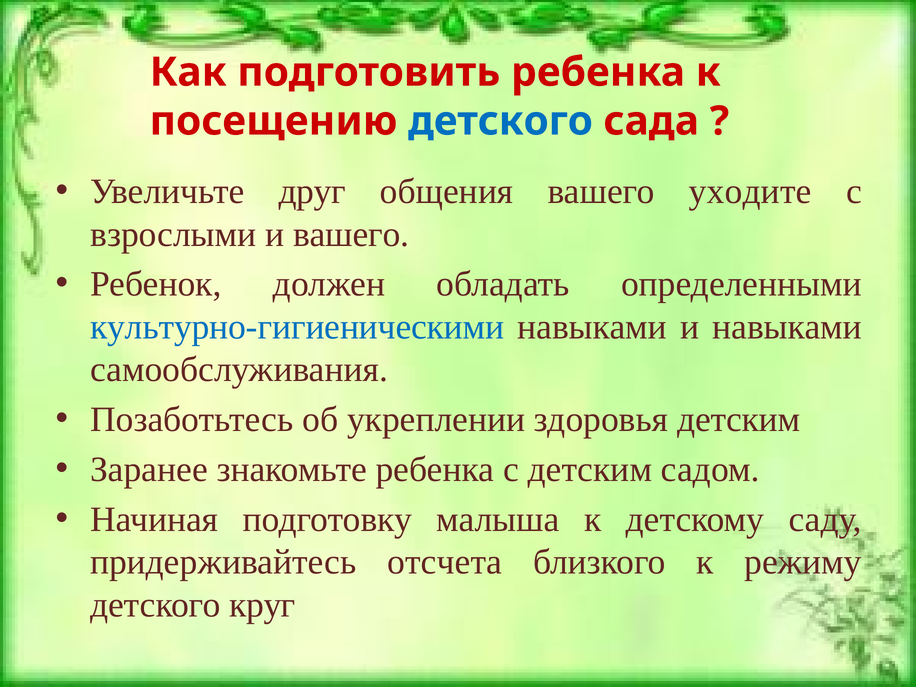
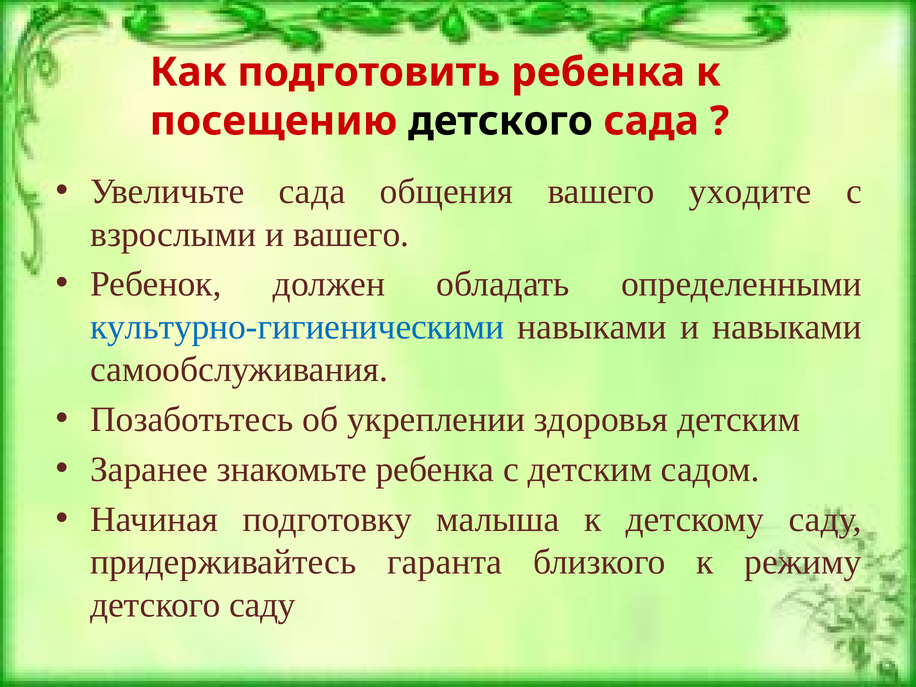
детского colour: blue -> black (500, 121)
Увеличьте друг: друг -> сада (312, 191)
отсчета: отсчета -> гаранта (445, 562)
детского круг: круг -> саду (262, 605)
